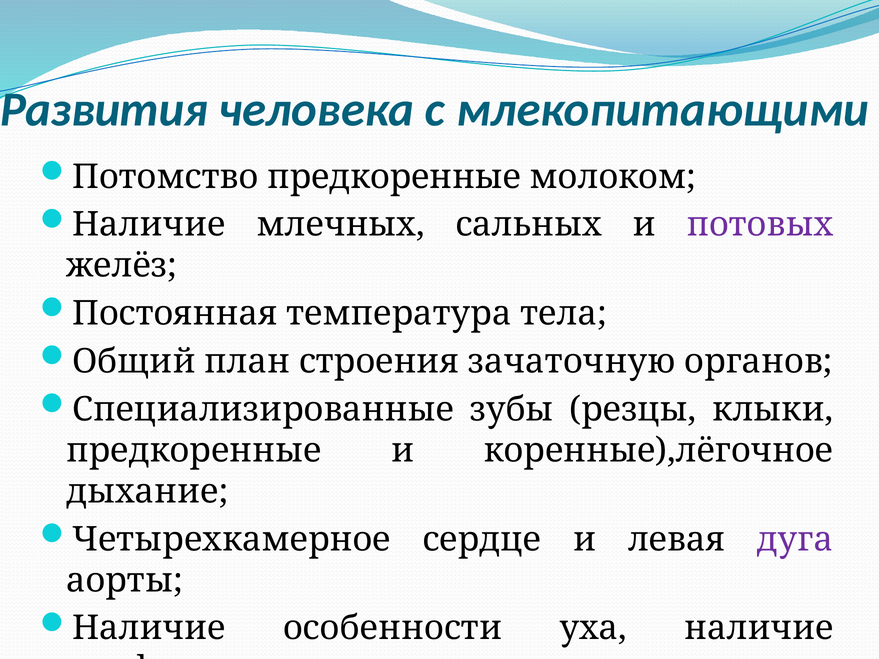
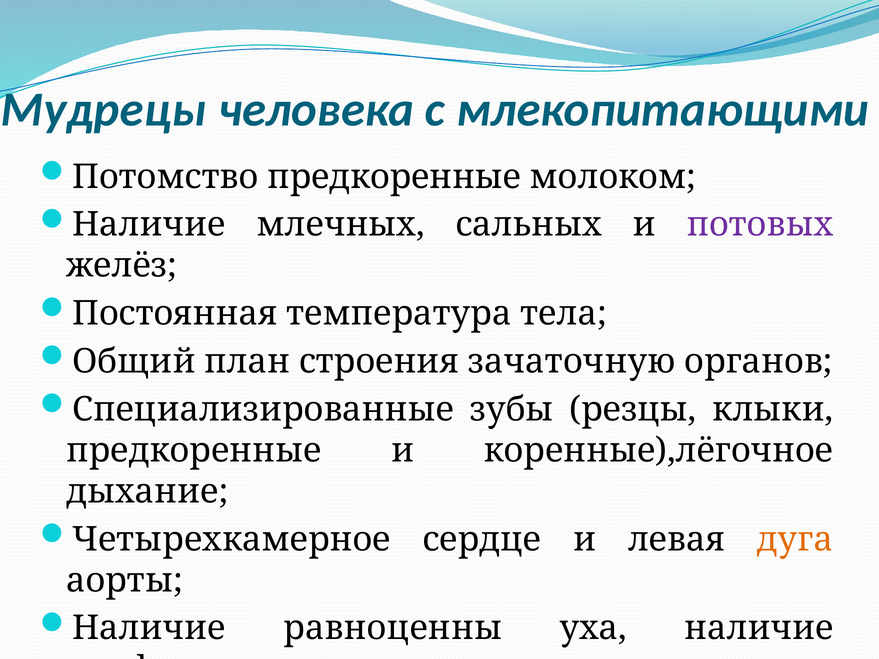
Развития: Развития -> Мудрецы (104, 110)
дуга colour: purple -> orange (795, 539)
особенности: особенности -> равноценны (393, 628)
